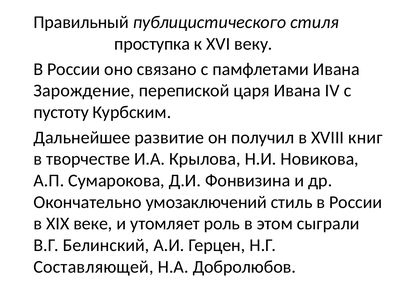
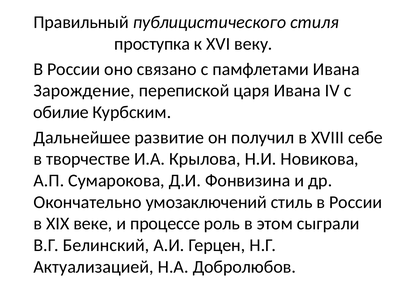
пустоту: пустоту -> обилие (61, 112)
книг: книг -> себе (365, 137)
утомляет: утомляет -> процессе (165, 224)
Составляющей: Составляющей -> Актуализацией (94, 267)
